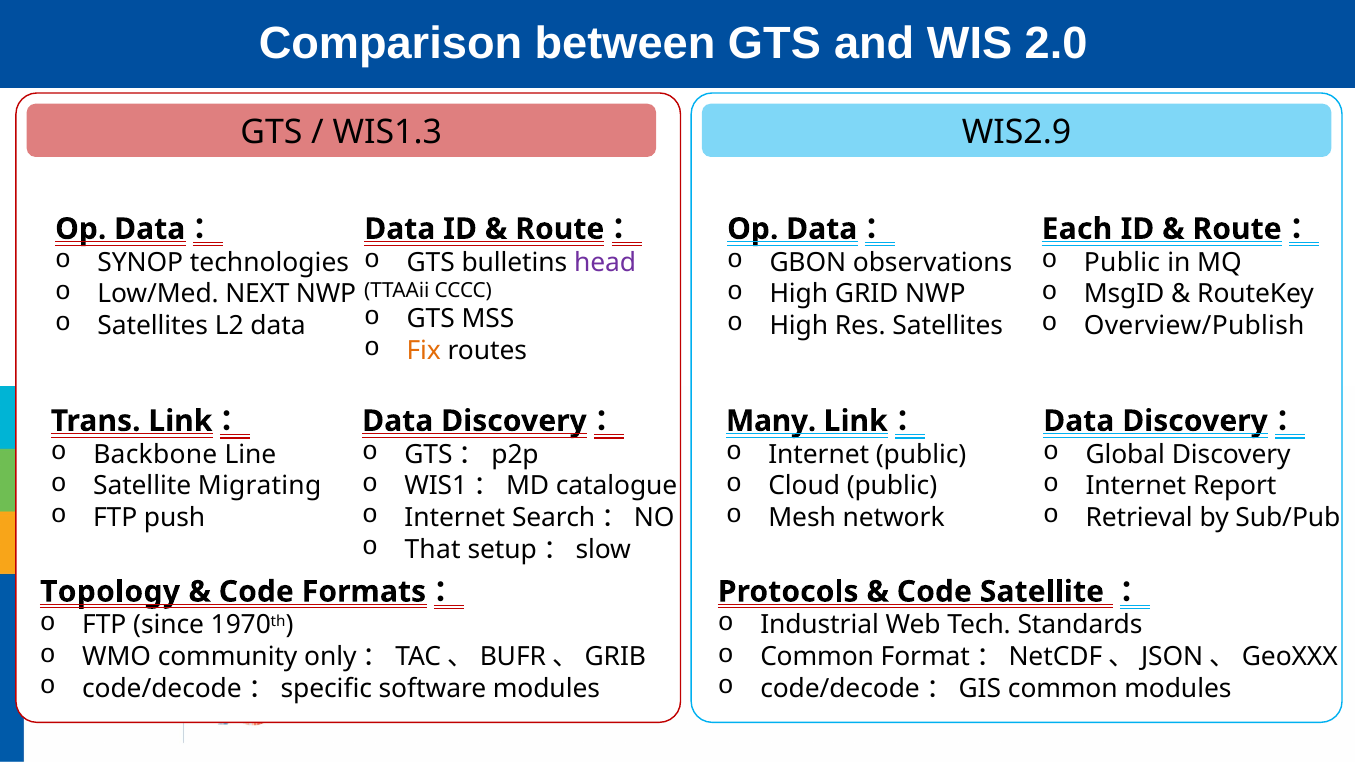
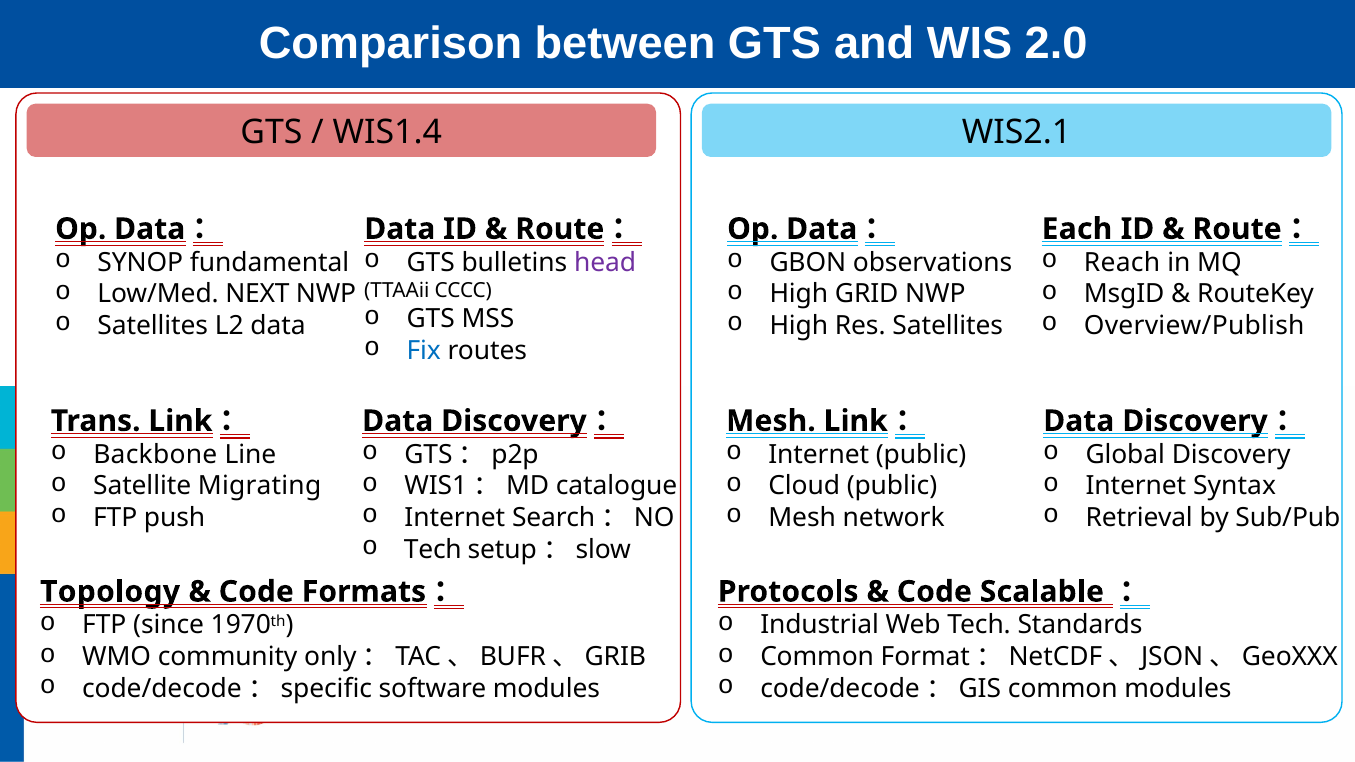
WIS1.3: WIS1.3 -> WIS1.4 (387, 133)
WIS2.9: WIS2.9 -> WIS2.1 (1017, 133)
technologies: technologies -> fundamental (269, 263)
Public: Public -> Reach (1122, 263)
Fix colour: orange -> blue (424, 351)
Many: Many -> Mesh (771, 421)
Report: Report -> Syntax (1235, 486)
That: That -> Tech (433, 549)
Code Satellite: Satellite -> Scalable (1042, 592)
